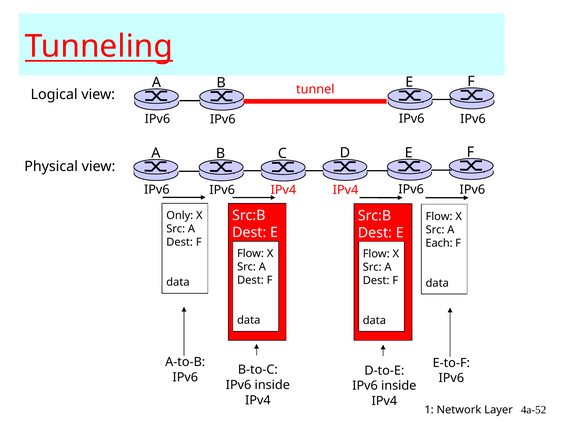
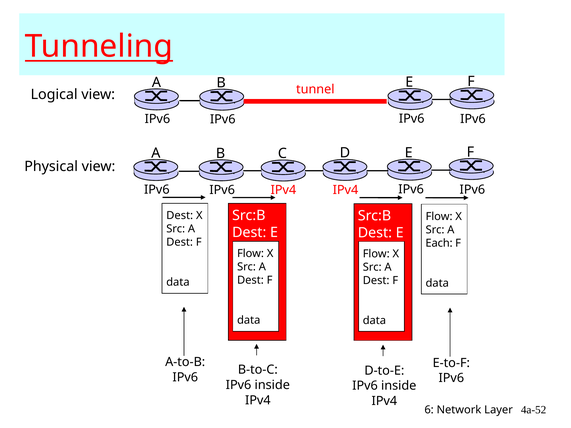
Only: Only -> Dest (180, 216)
1: 1 -> 6 (429, 410)
